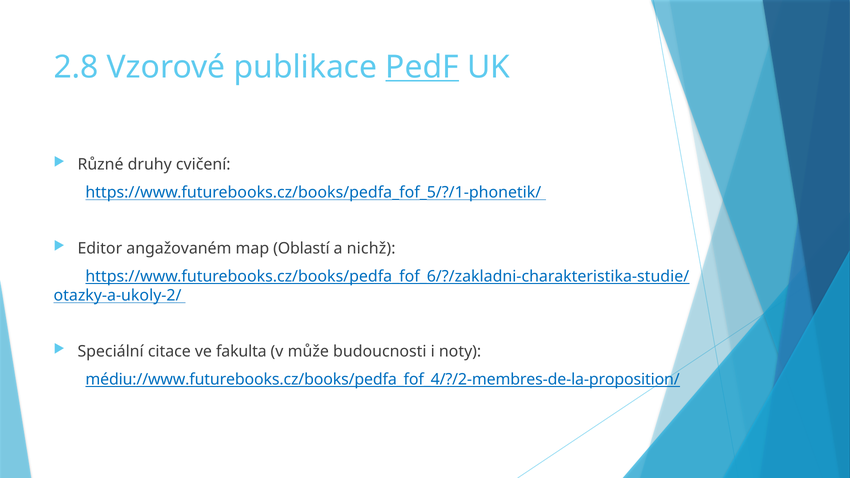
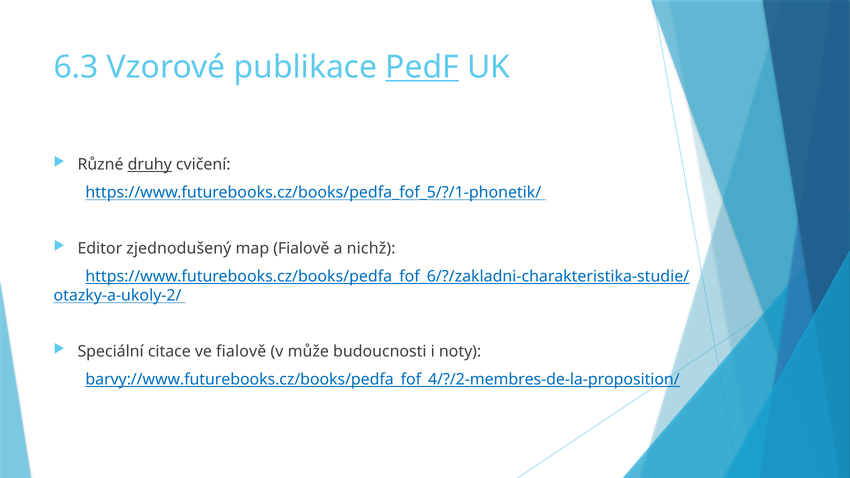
2.8: 2.8 -> 6.3 (76, 67)
druhy underline: none -> present (150, 165)
angažovaném: angažovaném -> zjednodušený (179, 248)
map Oblastí: Oblastí -> Fialově (301, 248)
ve fakulta: fakulta -> fialově (241, 352)
médiu://www.futurebooks.cz/books/pedfa_fof_4/?/2-membres-de-la-proposition/: médiu://www.futurebooks.cz/books/pedfa_fof_4/?/2-membres-de-la-proposition/ -> barvy://www.futurebooks.cz/books/pedfa_fof_4/?/2-membres-de-la-proposition/ (383, 380)
